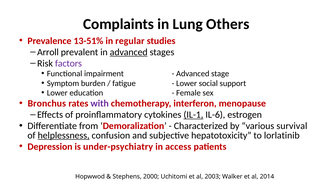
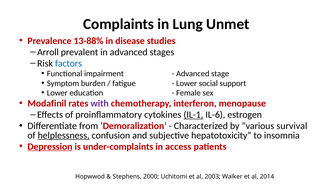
Others: Others -> Unmet (228, 24)
13-51%: 13-51% -> 13-88% (88, 41)
regular: regular -> disease (130, 41)
advanced underline: present -> none (129, 52)
factors colour: purple -> blue (68, 63)
Bronchus: Bronchus -> Modafinil (47, 104)
lorlatinib: lorlatinib -> insomnia (282, 136)
Depression underline: none -> present (50, 147)
under-psychiatry: under-psychiatry -> under-complaints (118, 147)
